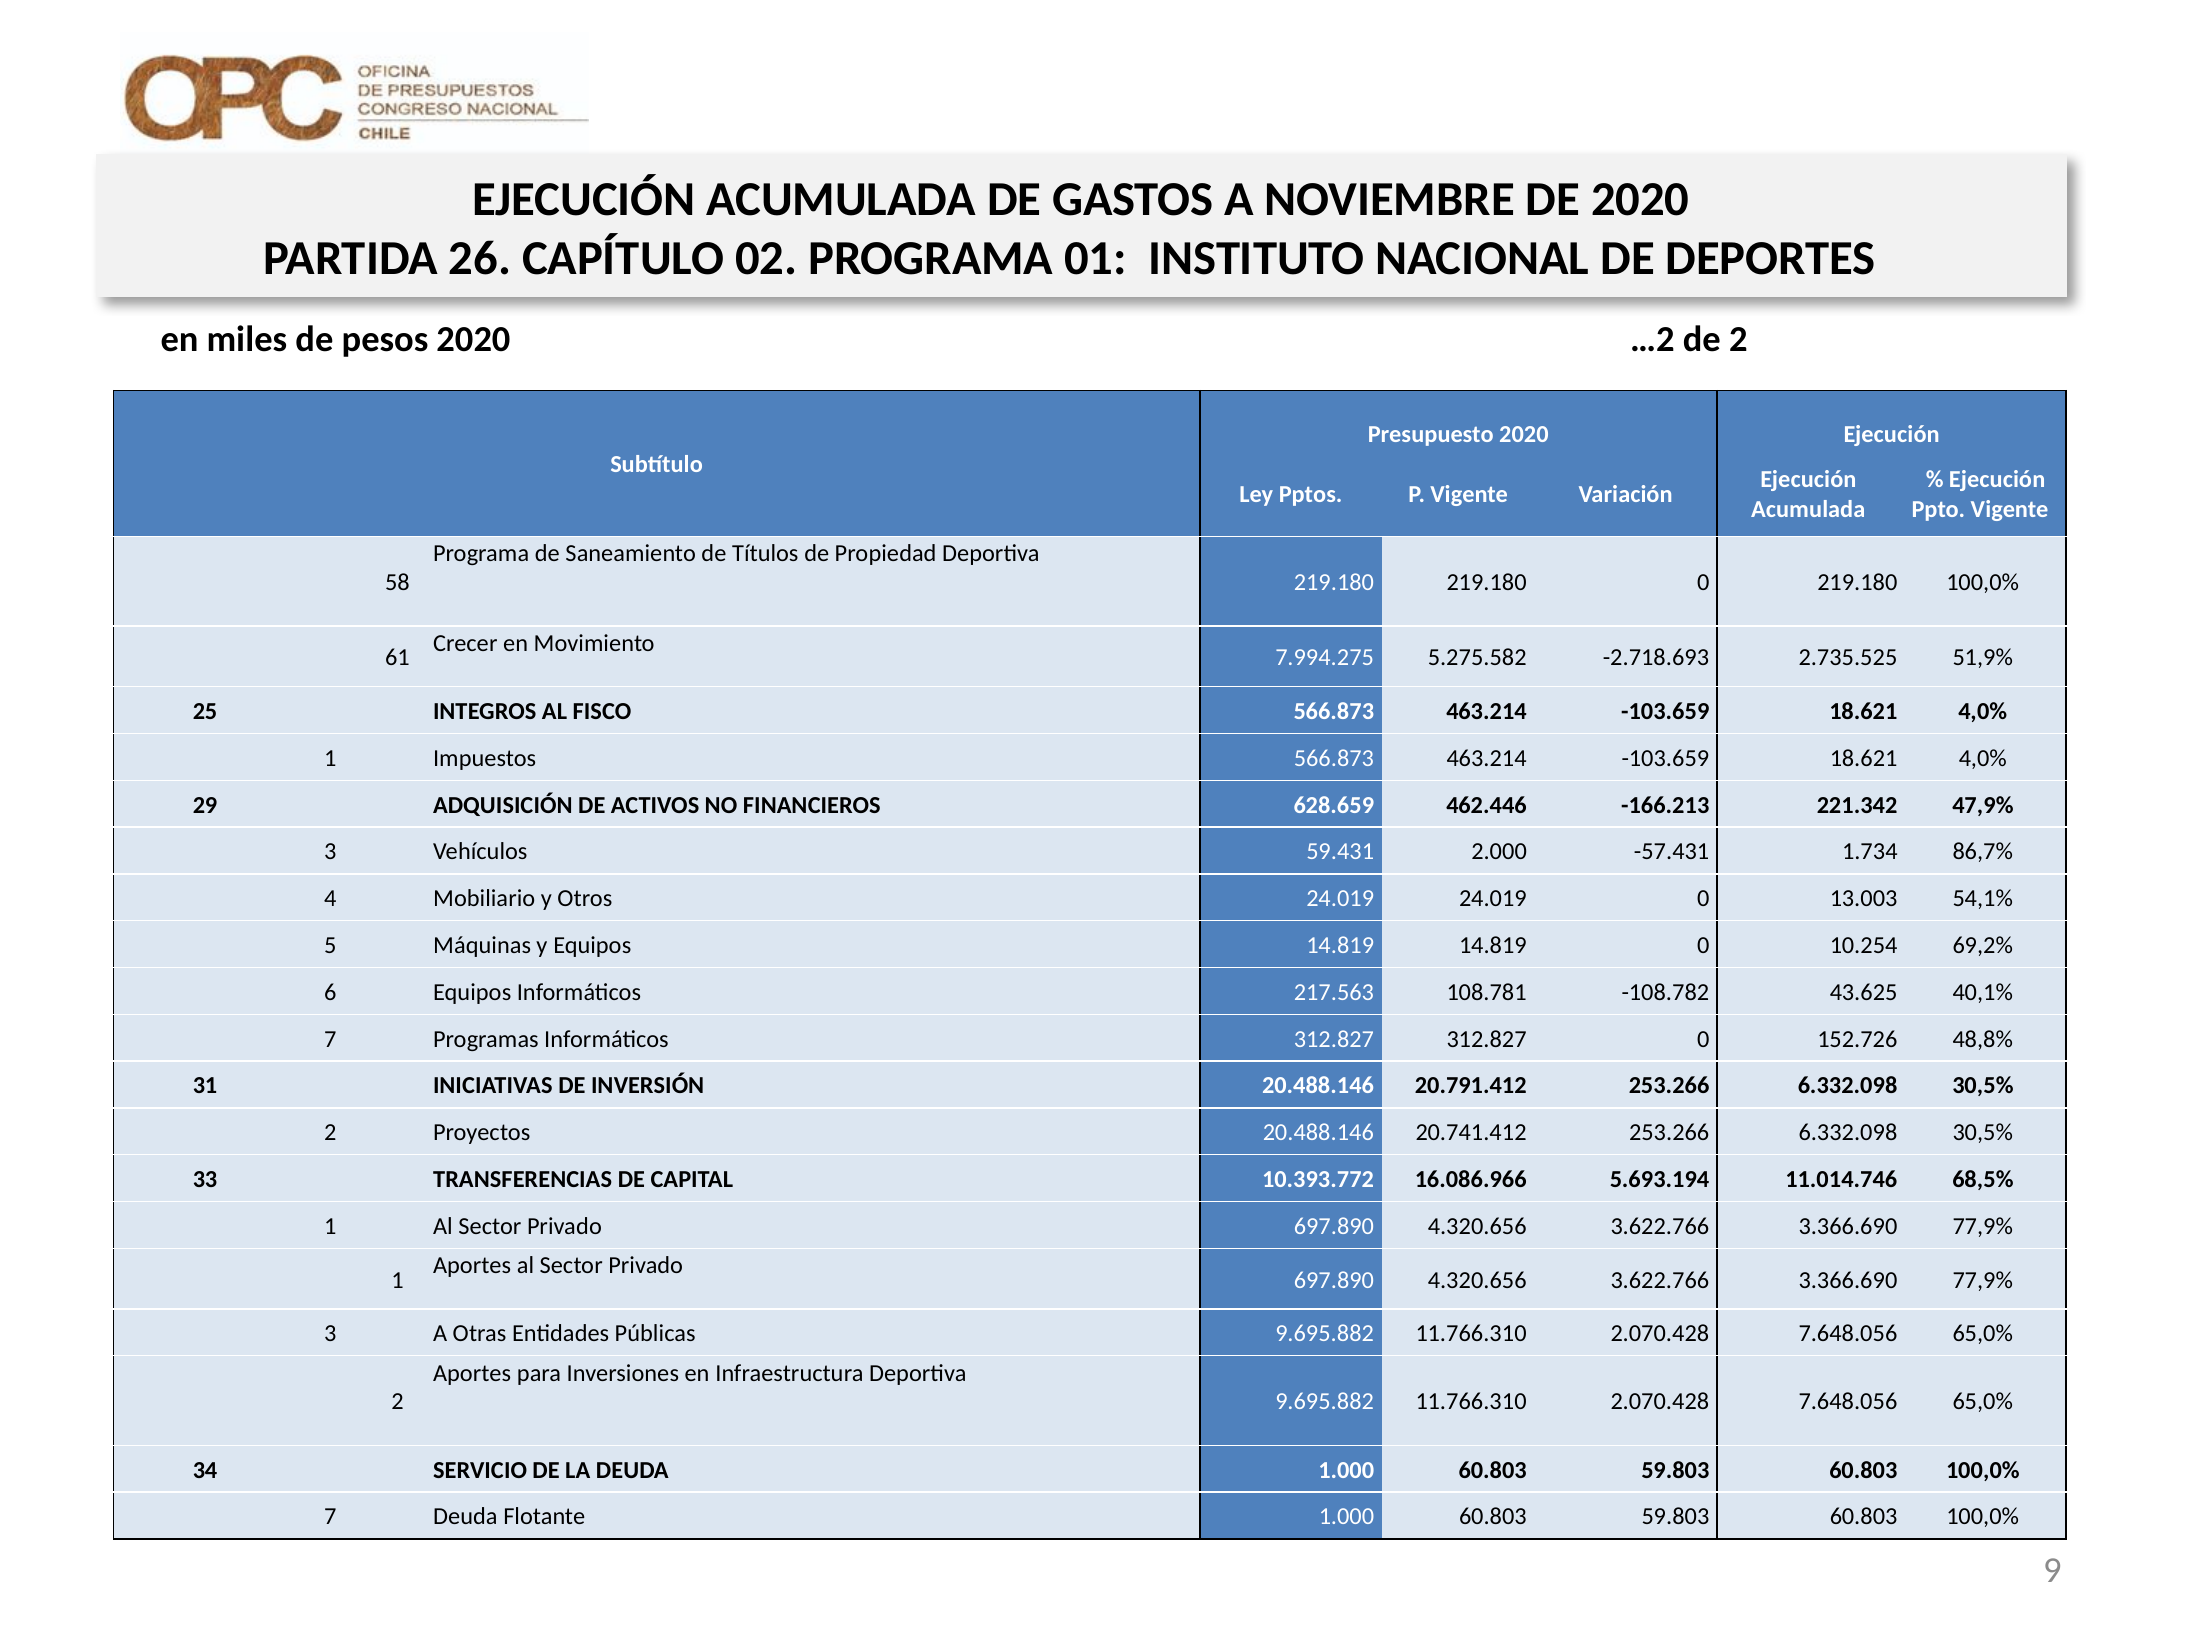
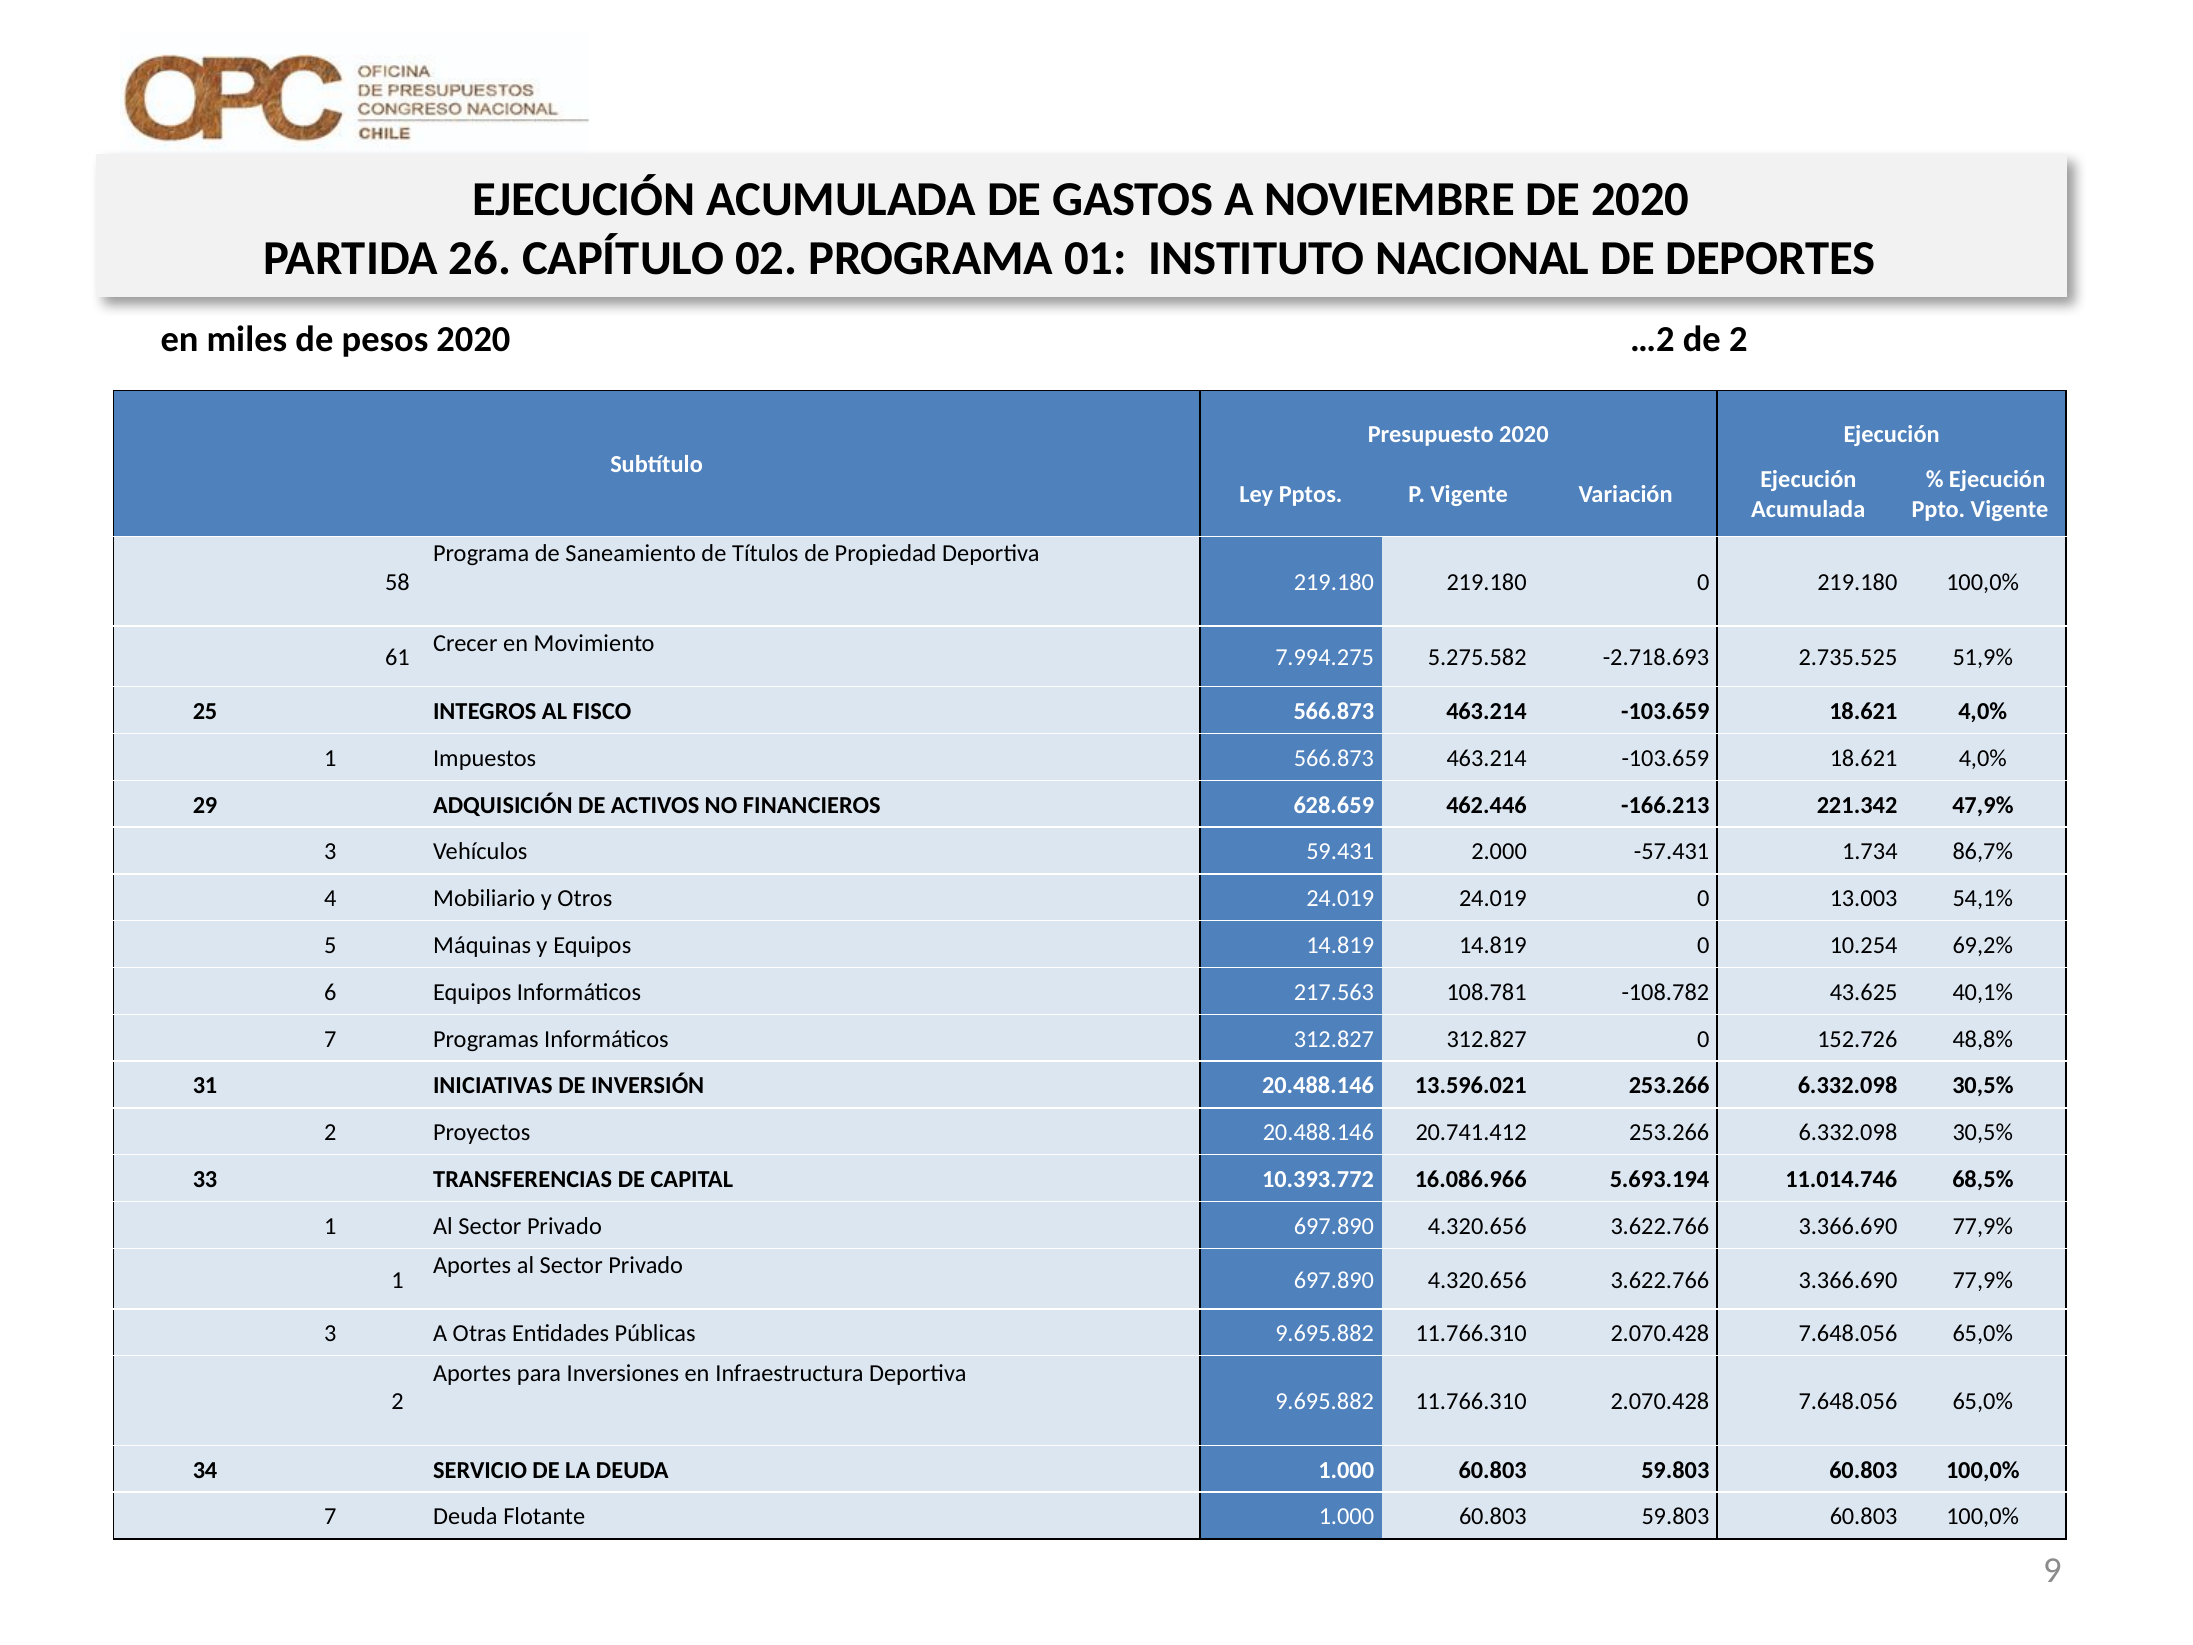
20.791.412: 20.791.412 -> 13.596.021 (1471, 1086)
